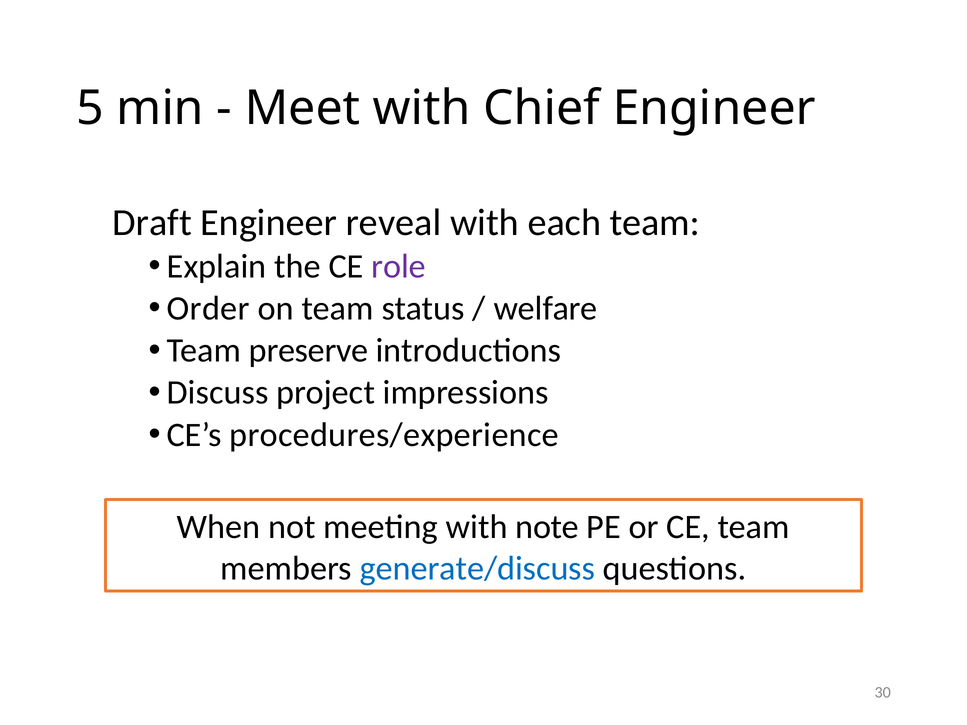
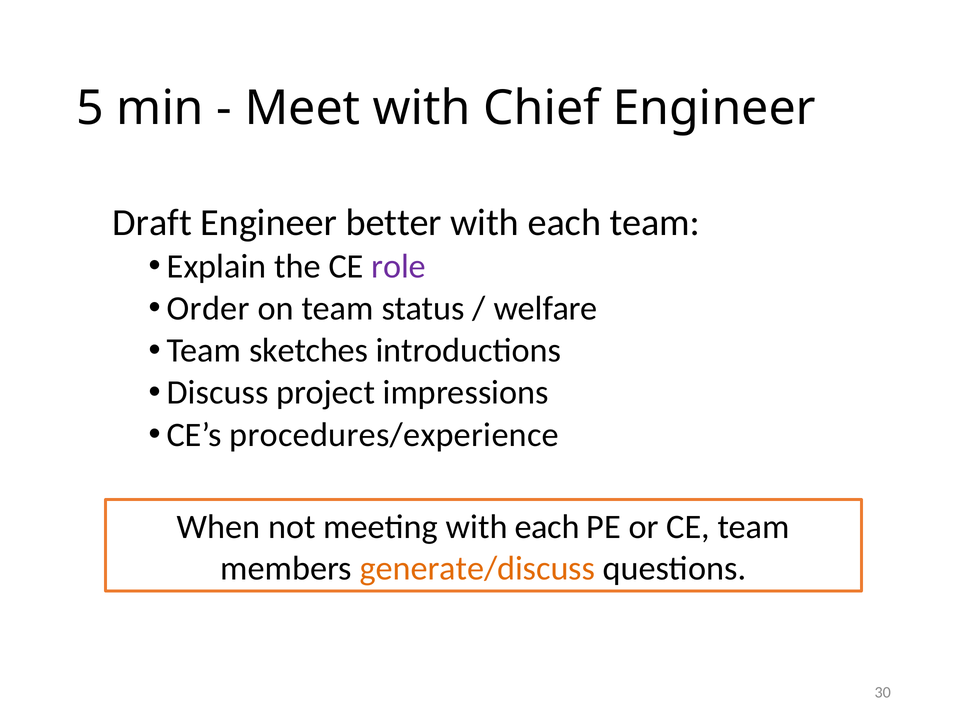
reveal: reveal -> better (394, 223)
preserve: preserve -> sketches (309, 351)
meeting with note: note -> each (547, 527)
generate/discuss colour: blue -> orange (477, 568)
